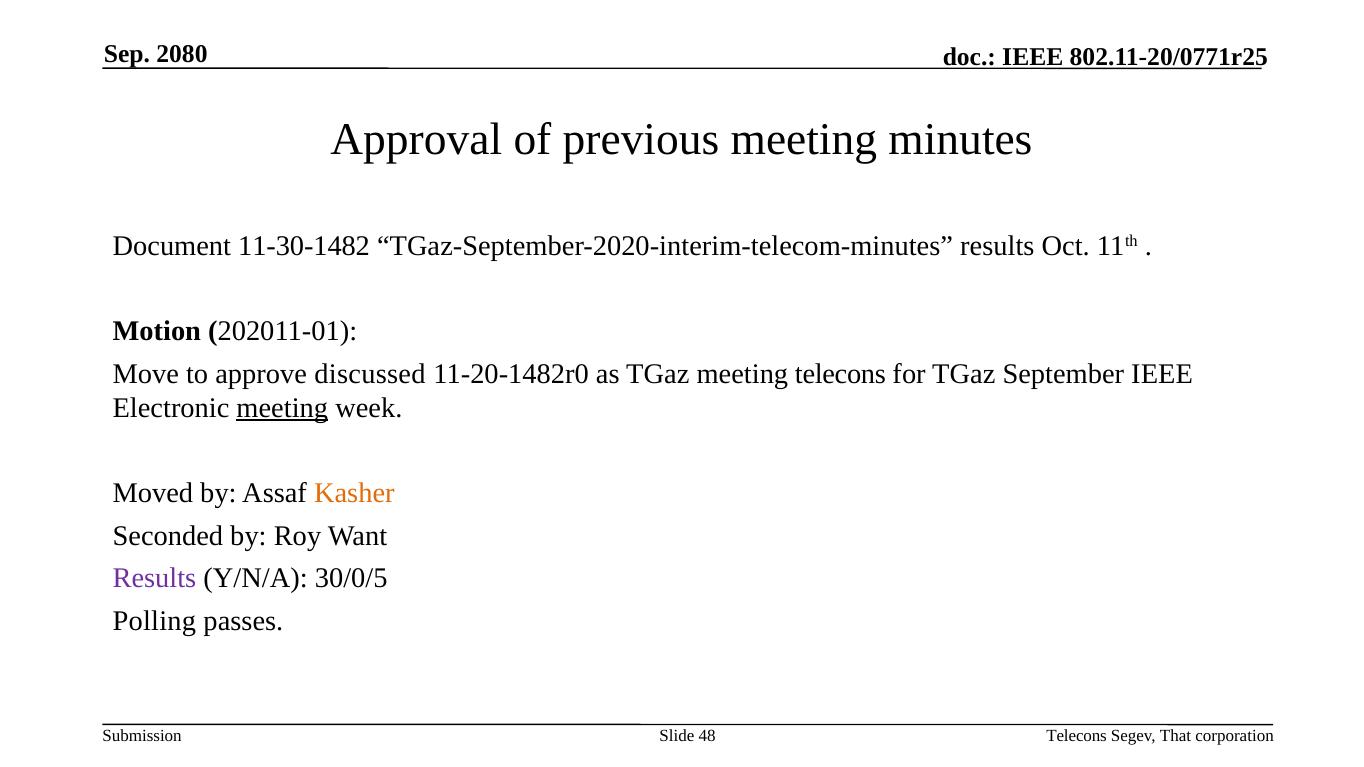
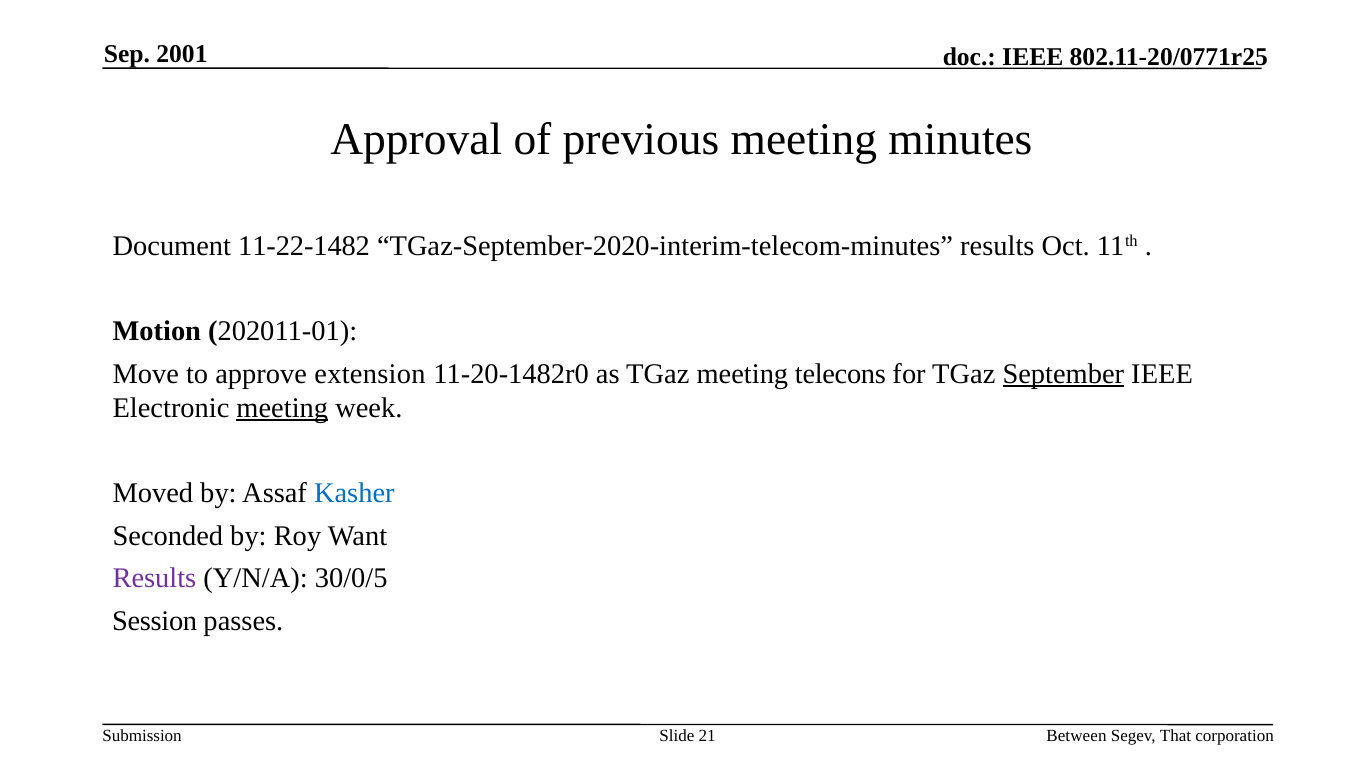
2080: 2080 -> 2001 (182, 54)
11-30-1482: 11-30-1482 -> 11-22-1482 (304, 246)
discussed: discussed -> extension (370, 374)
September underline: none -> present (1063, 374)
Kasher colour: orange -> blue (354, 493)
Polling: Polling -> Session (155, 621)
48: 48 -> 21 (707, 736)
Telecons: Telecons -> Between (1076, 736)
